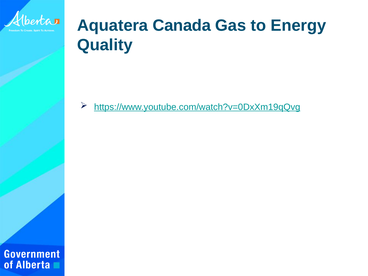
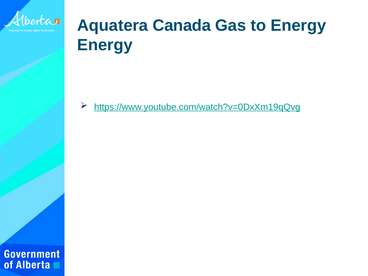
Quality: Quality -> Energy (105, 45)
